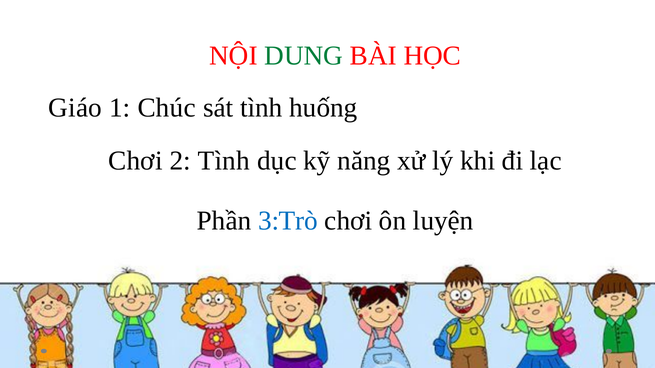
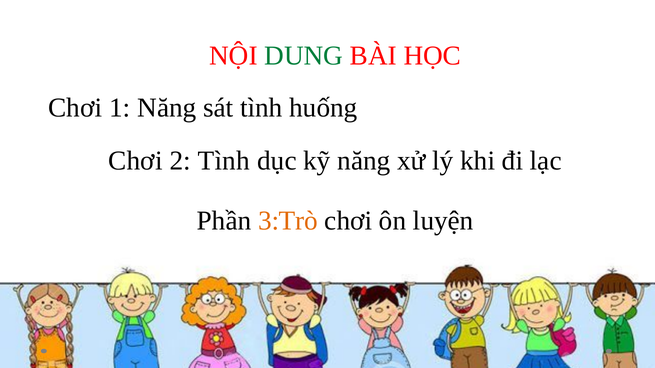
Giáo: Giáo -> Chơi (75, 108)
1 Chúc: Chúc -> Năng (167, 108)
3:Trò colour: blue -> orange (288, 221)
